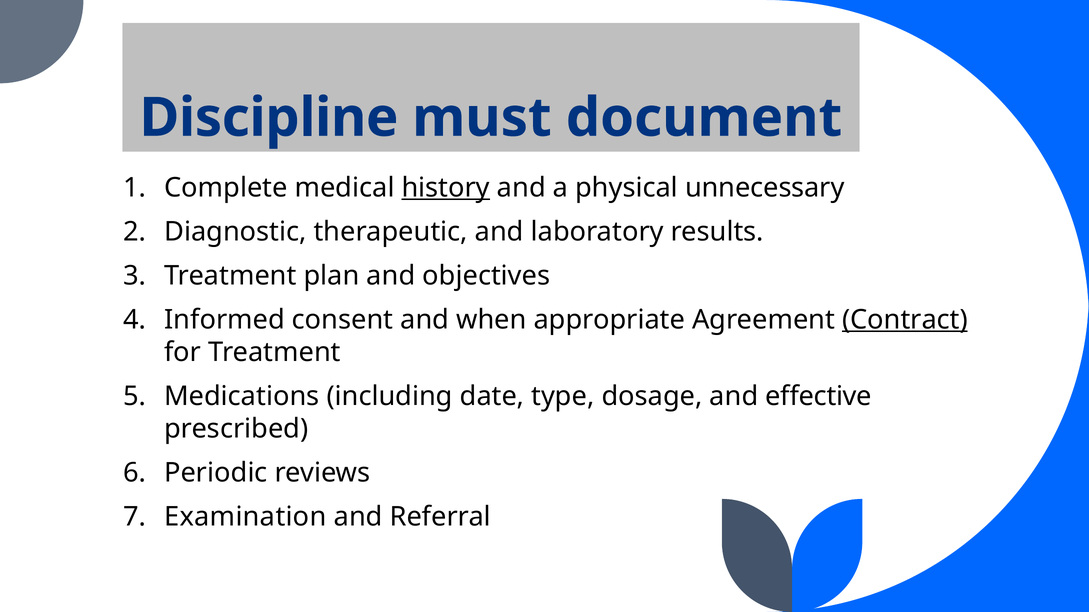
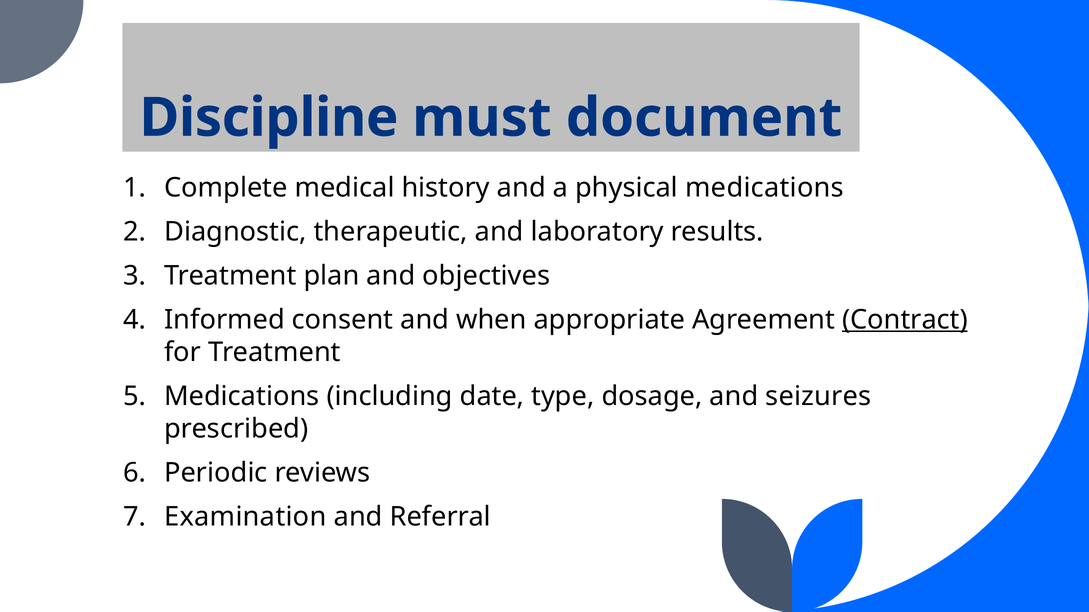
history underline: present -> none (446, 188)
physical unnecessary: unnecessary -> medications (765, 188)
effective: effective -> seizures (818, 397)
